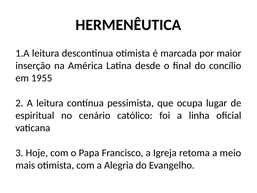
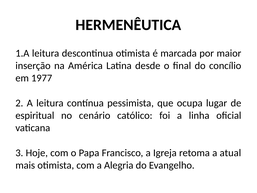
1955: 1955 -> 1977 (42, 78)
meio: meio -> atual (230, 153)
